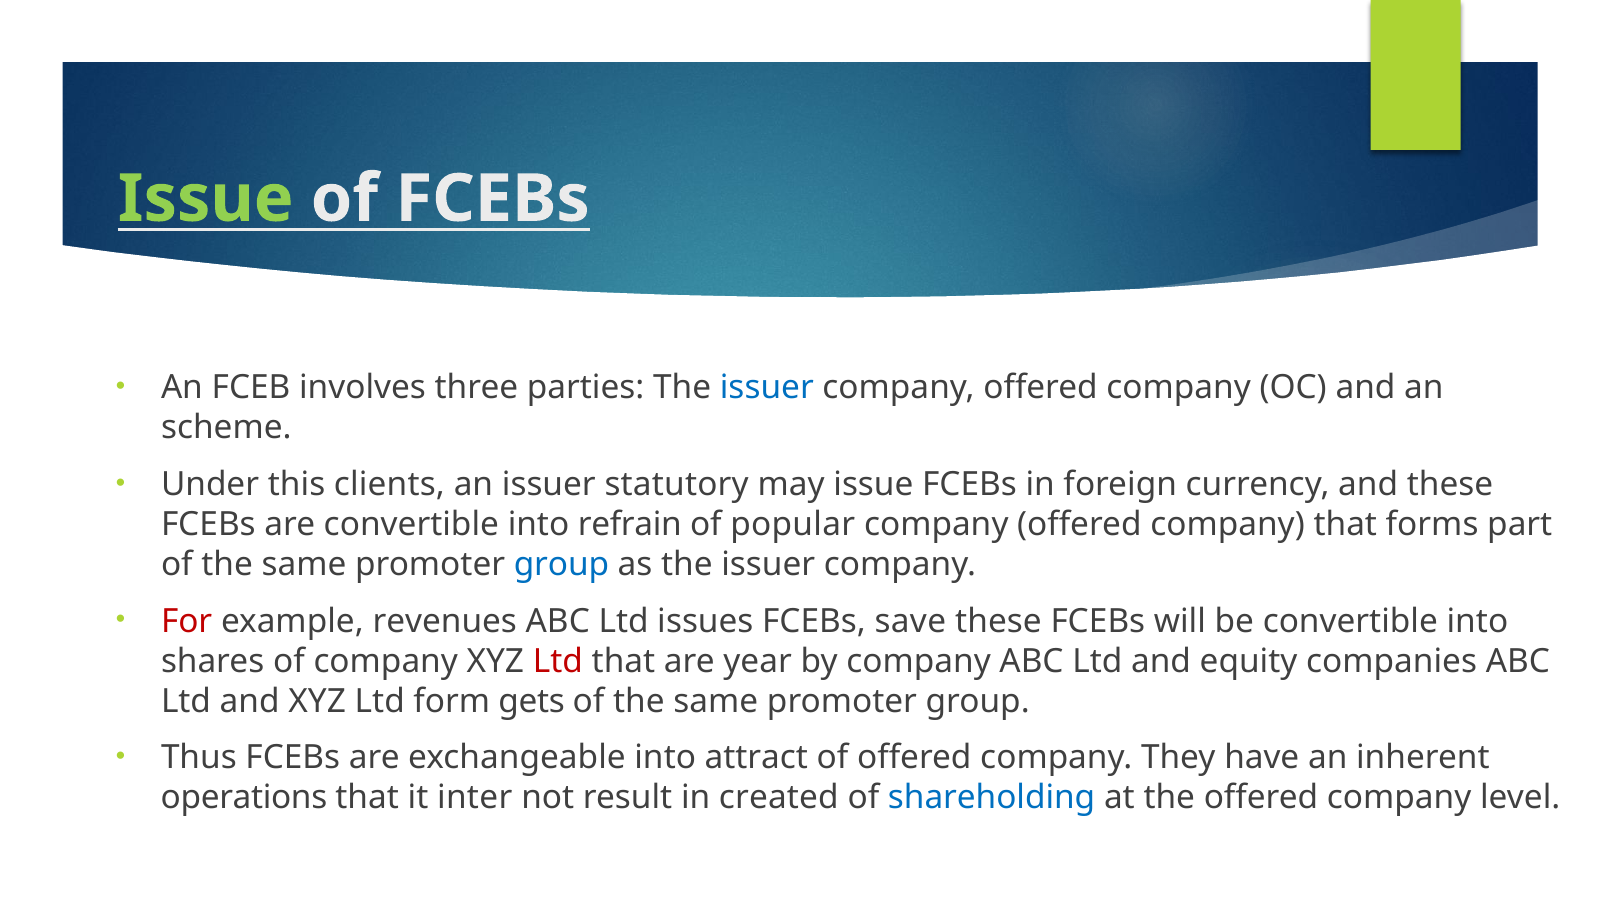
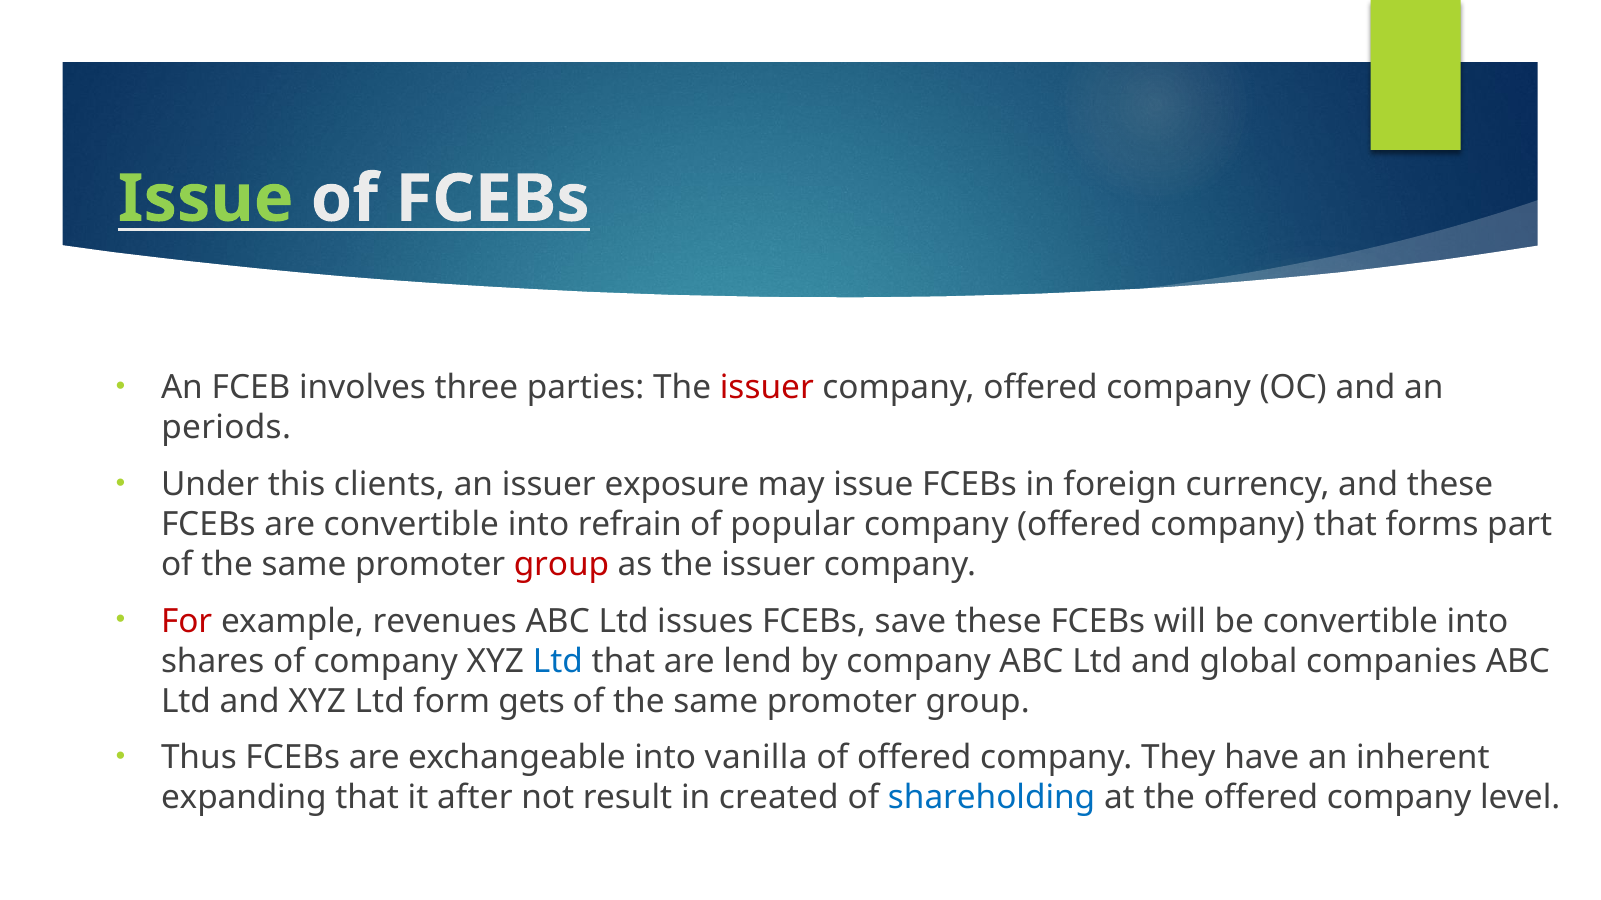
issuer colour: blue -> red (767, 388)
scheme: scheme -> periods (226, 428)
statutory: statutory -> exposure (677, 485)
group colour: blue -> red (561, 565)
Ltd colour: red -> blue (558, 661)
year: year -> lend (758, 661)
equity: equity -> global (1249, 661)
attract: attract -> vanilla (756, 758)
operations: operations -> expanding (244, 798)
inter: inter -> after (475, 798)
